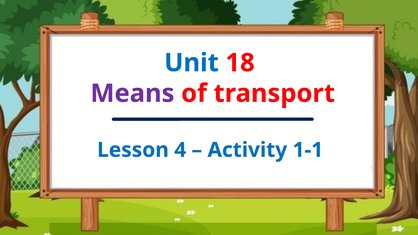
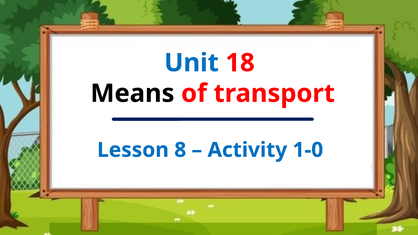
Means colour: purple -> black (132, 94)
4: 4 -> 8 (180, 150)
1-1: 1-1 -> 1-0 (308, 150)
